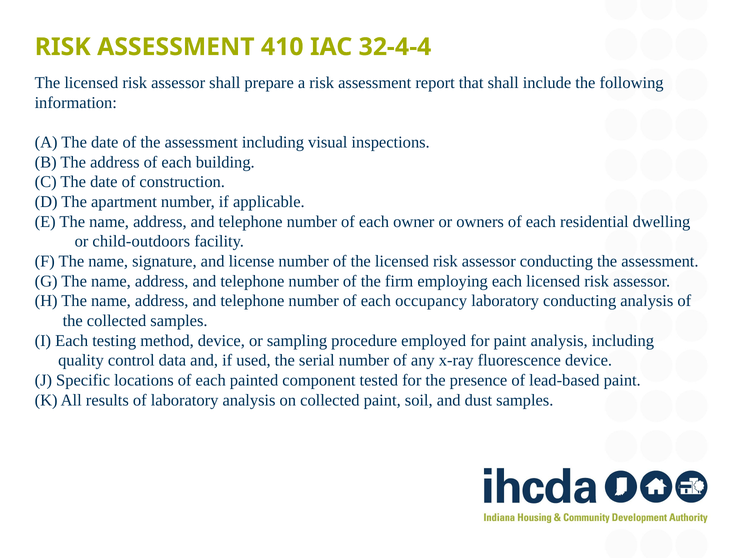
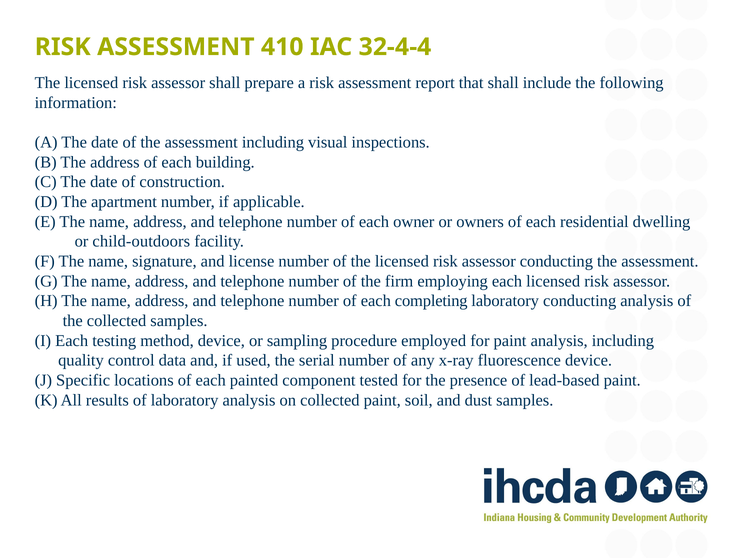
occupancy: occupancy -> completing (431, 301)
